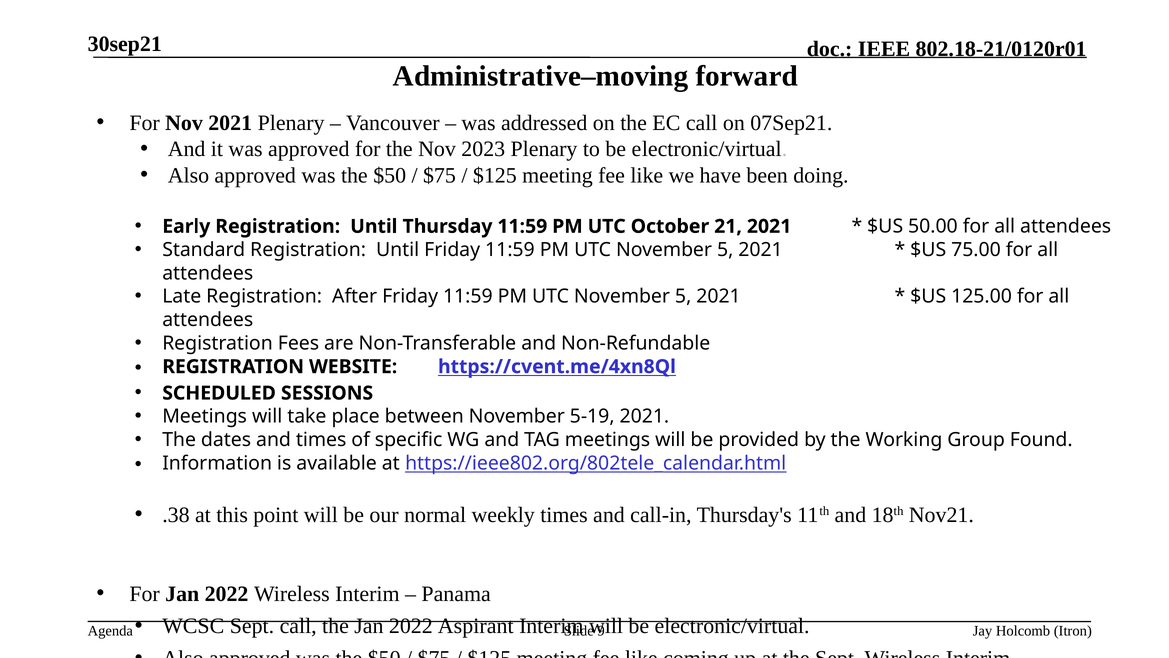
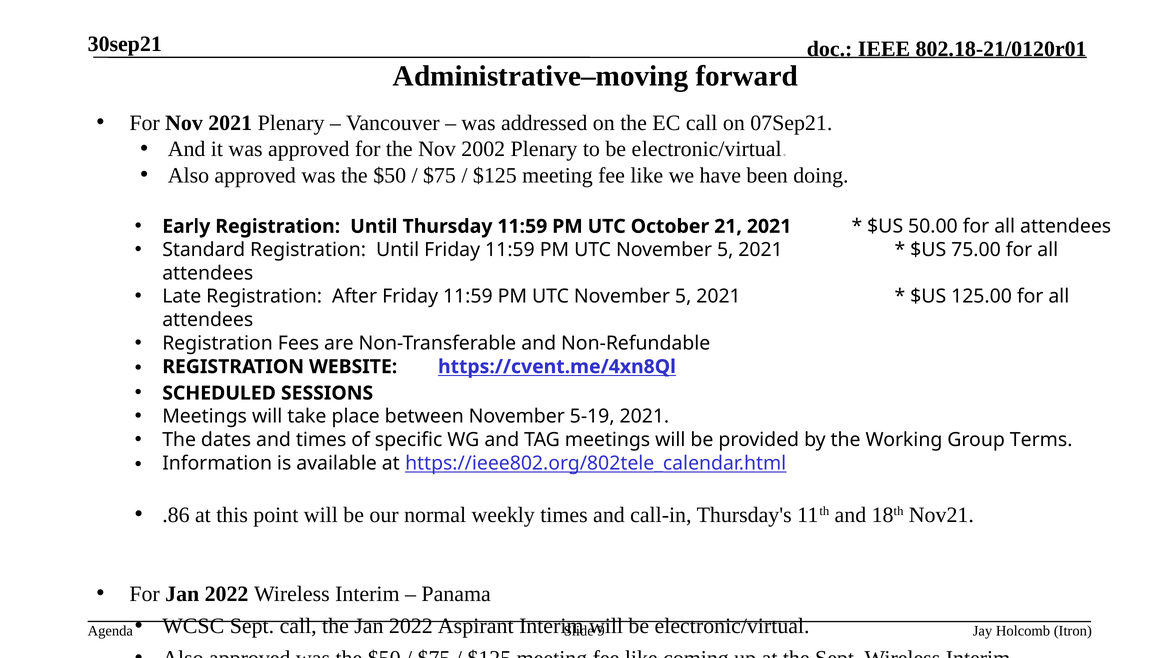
2023: 2023 -> 2002 (483, 149)
Found: Found -> Terms (1041, 440)
.38: .38 -> .86 (176, 514)
